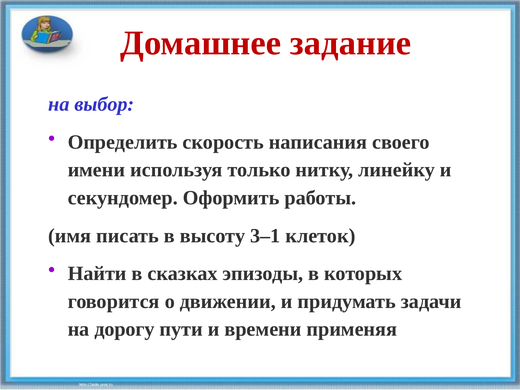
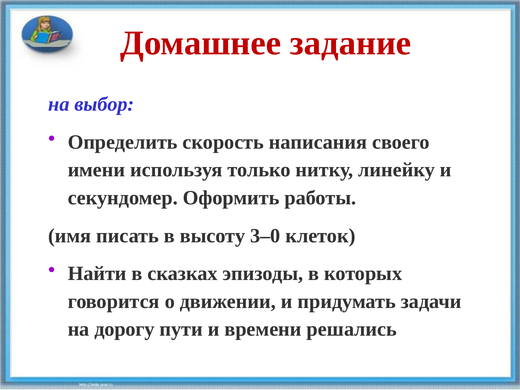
3–1: 3–1 -> 3–0 (265, 236)
применяя: применяя -> решались (352, 329)
